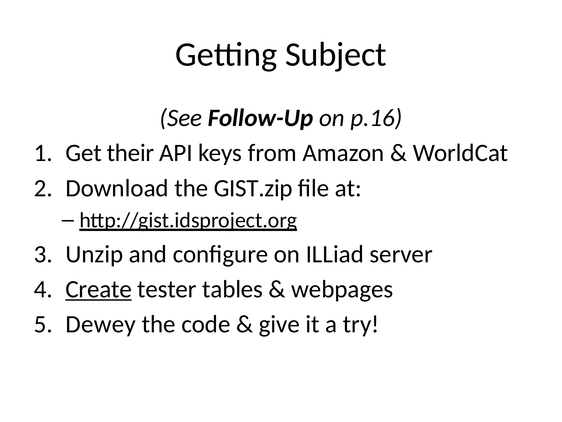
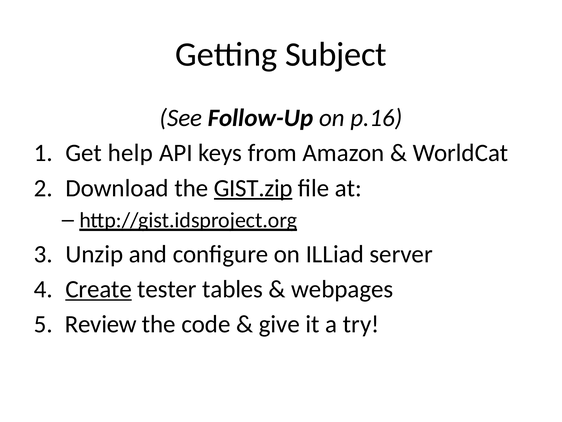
their: their -> help (130, 153)
GIST.zip underline: none -> present (253, 188)
Dewey: Dewey -> Review (101, 324)
